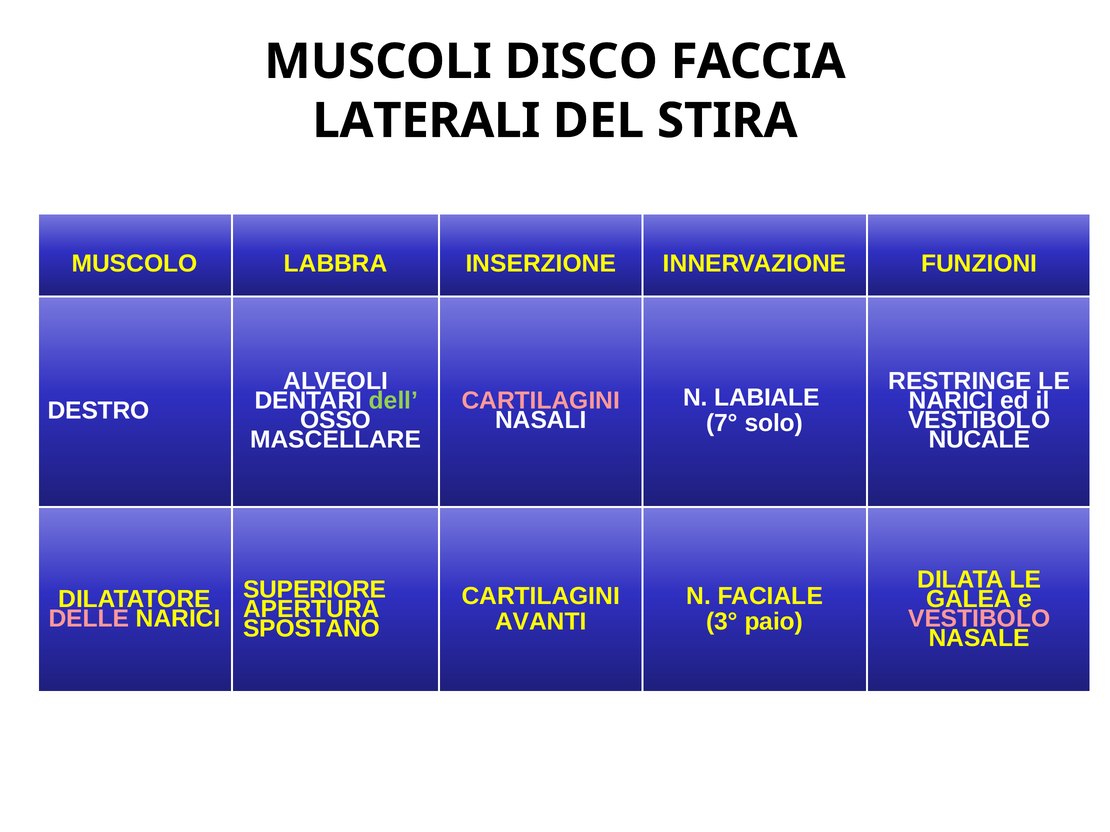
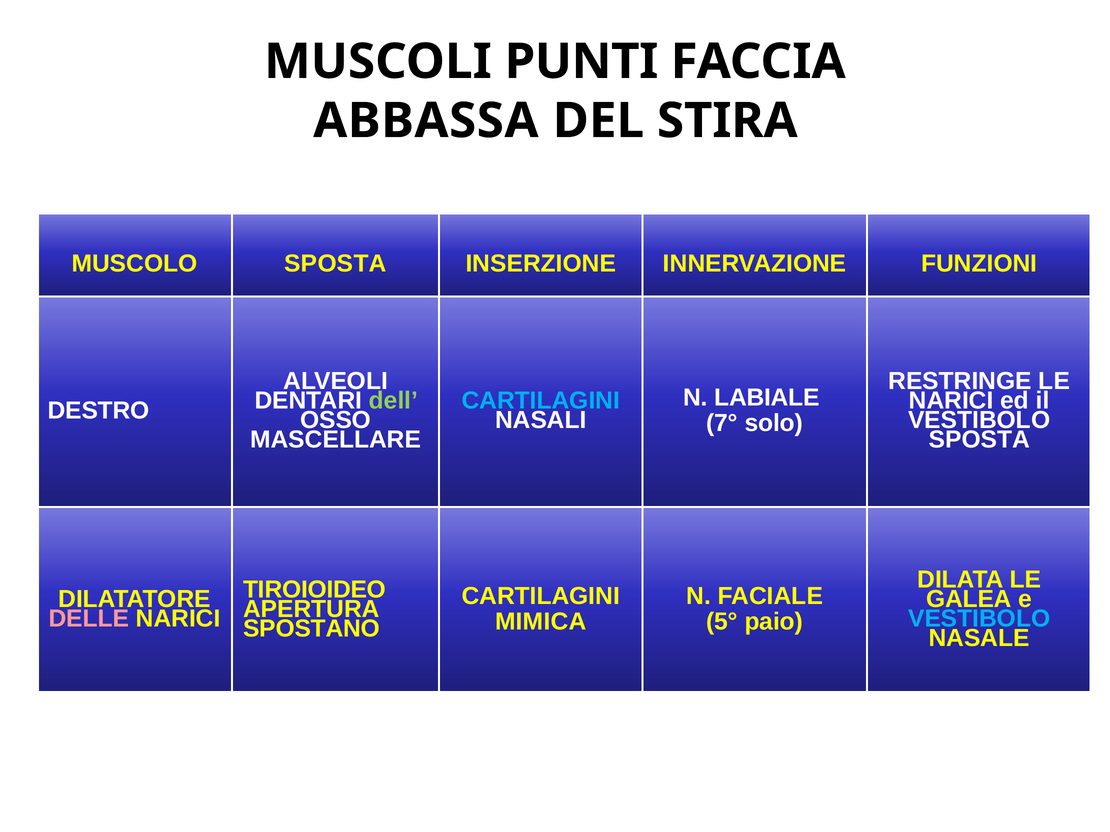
DISCO: DISCO -> PUNTI (581, 62)
LATERALI: LATERALI -> ABBASSA (426, 121)
MUSCOLO LABBRA: LABBRA -> SPOSTA (335, 264)
CARTILAGINI colour: pink -> light blue (541, 401)
NUCALE: NUCALE -> SPOSTA (979, 440)
SUPERIORE: SUPERIORE -> TIROIOIDEO (315, 590)
VESTIBOLO colour: pink -> light blue (979, 619)
AVANTI: AVANTI -> MIMICA (541, 622)
3°: 3° -> 5° (722, 622)
